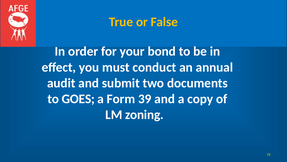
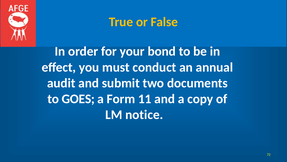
39: 39 -> 11 (145, 99)
zoning: zoning -> notice (144, 114)
